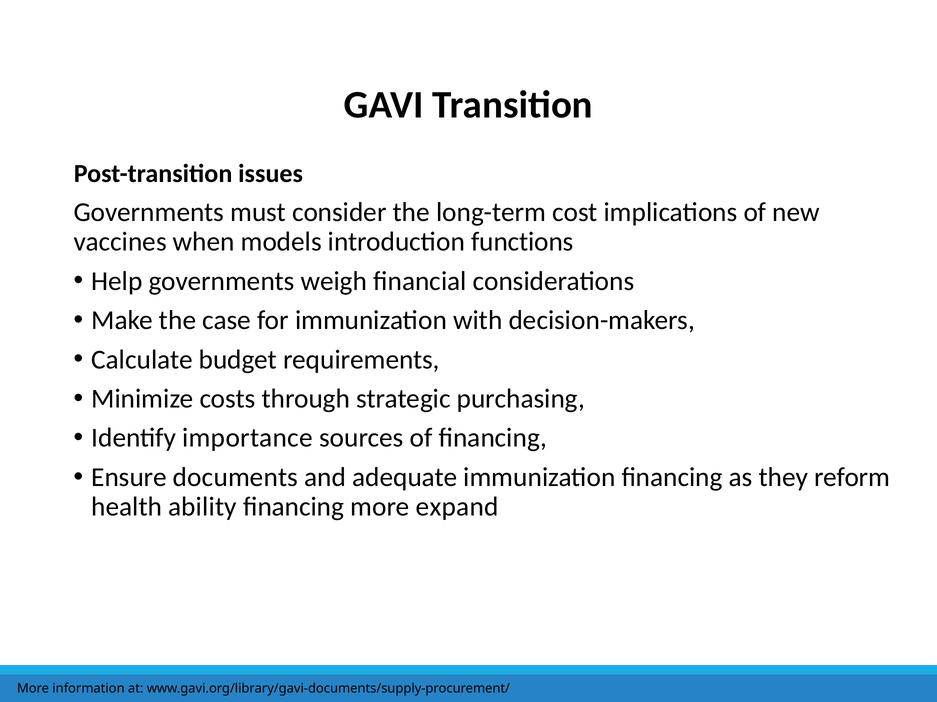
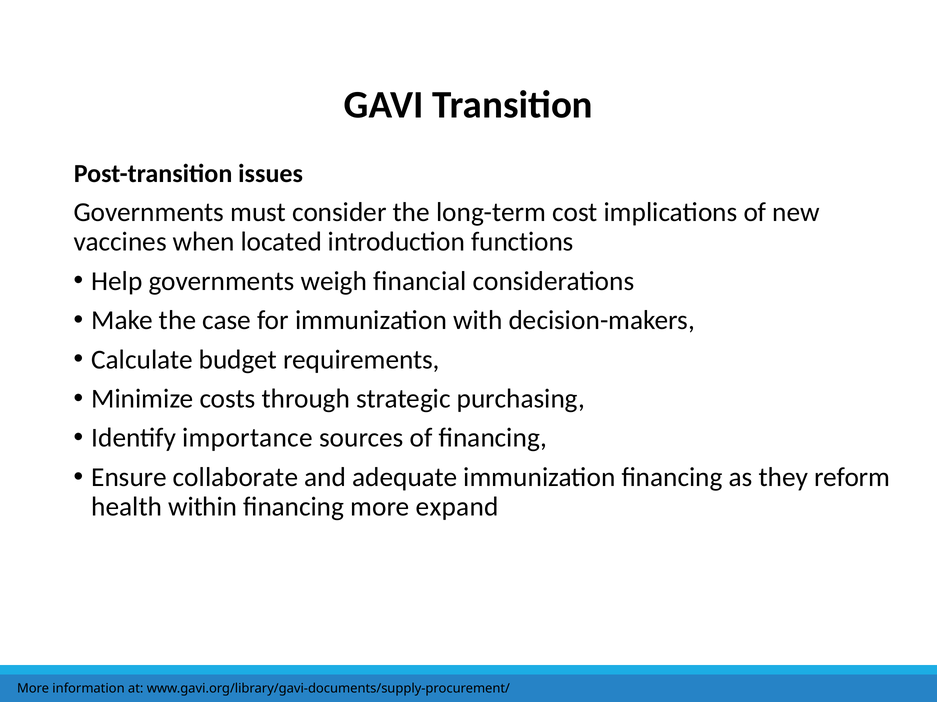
models: models -> located (281, 242)
documents: documents -> collaborate (236, 478)
ability: ability -> within (203, 507)
